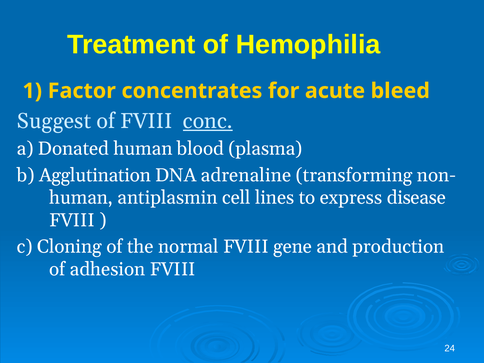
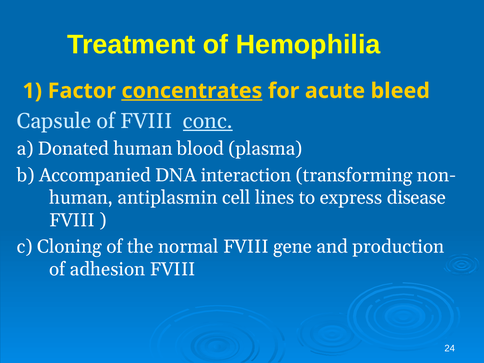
concentrates underline: none -> present (192, 91)
Suggest: Suggest -> Capsule (54, 121)
Agglutination: Agglutination -> Accompanied (95, 175)
adrenaline: adrenaline -> interaction (246, 175)
